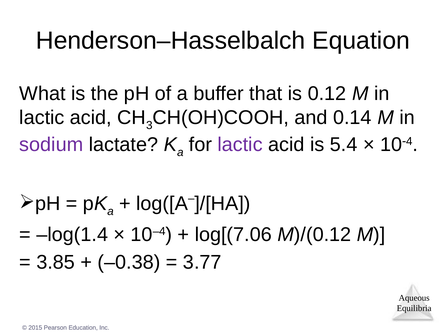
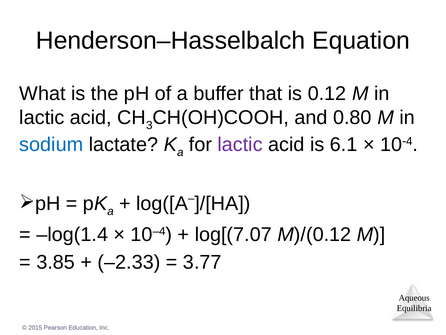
0.14: 0.14 -> 0.80 (352, 117)
sodium colour: purple -> blue (51, 144)
5.4: 5.4 -> 6.1 (344, 144)
log[(7.06: log[(7.06 -> log[(7.07 (233, 234)
–0.38: –0.38 -> –2.33 (129, 262)
